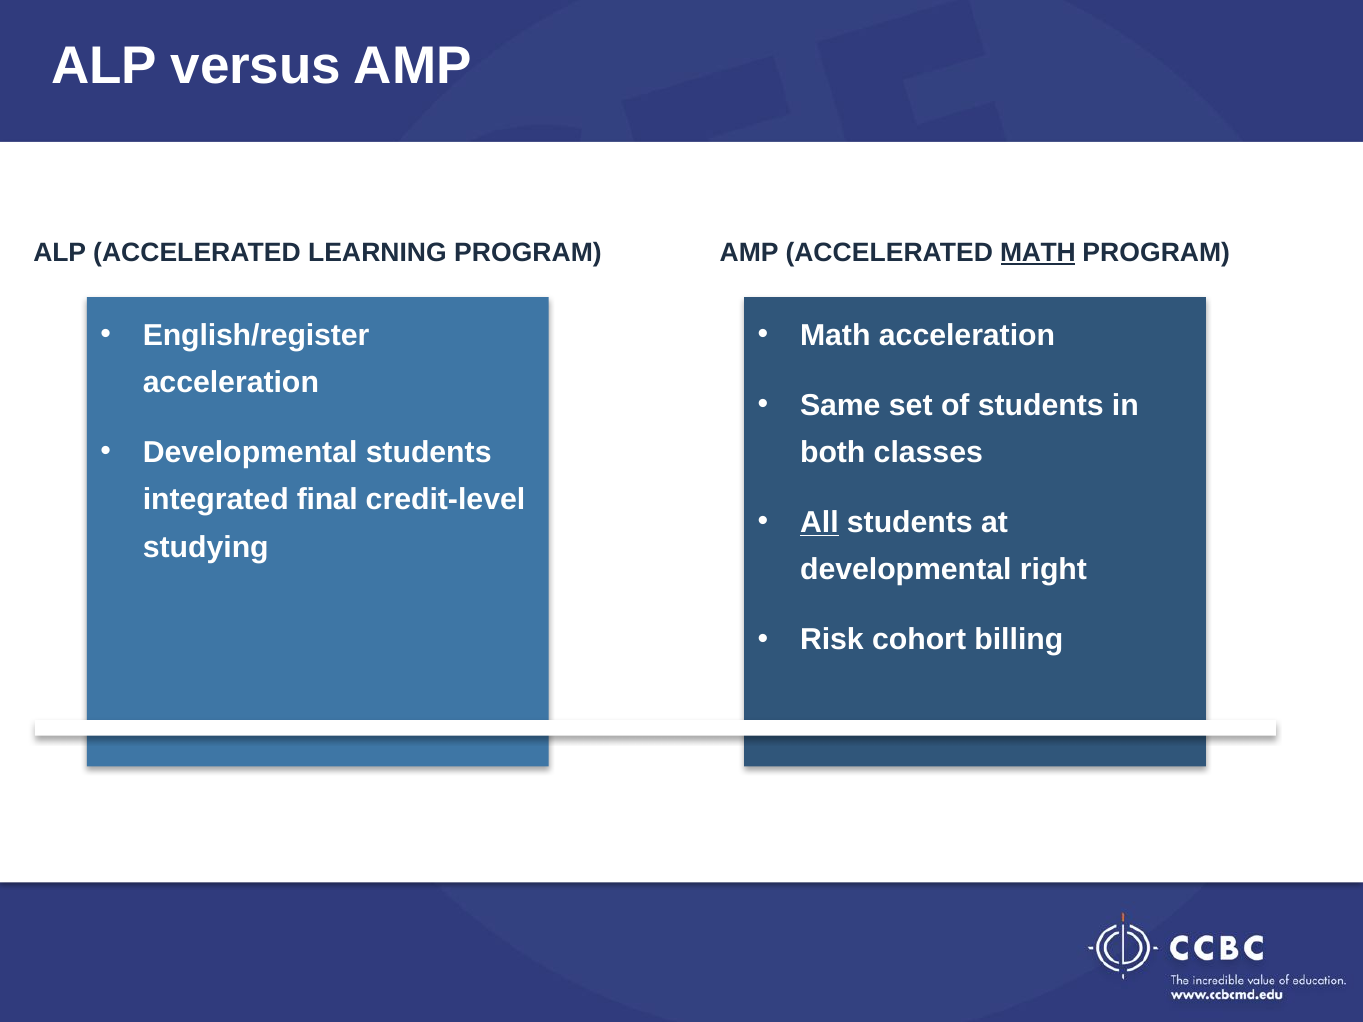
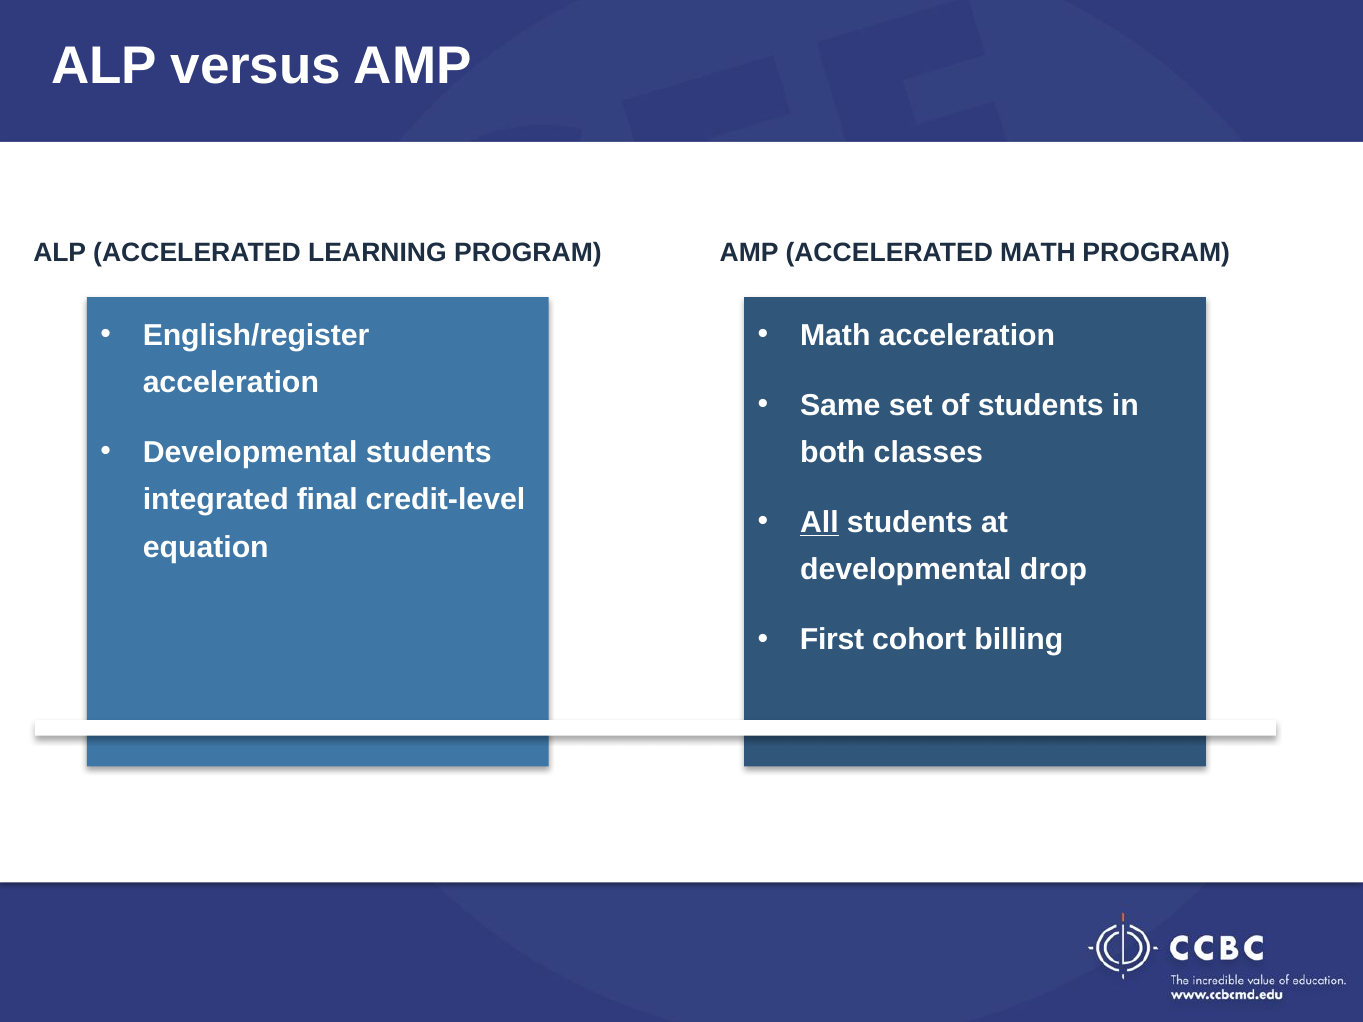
MATH underline: present -> none (1038, 253)
studying: studying -> equation (206, 547)
right: right -> drop (1053, 570)
Risk: Risk -> First (832, 640)
